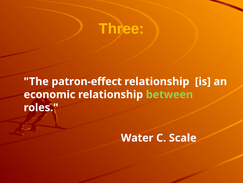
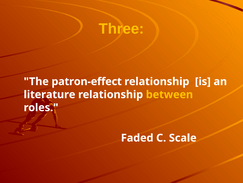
economic: economic -> literature (50, 94)
between colour: light green -> yellow (169, 94)
Water: Water -> Faded (137, 137)
